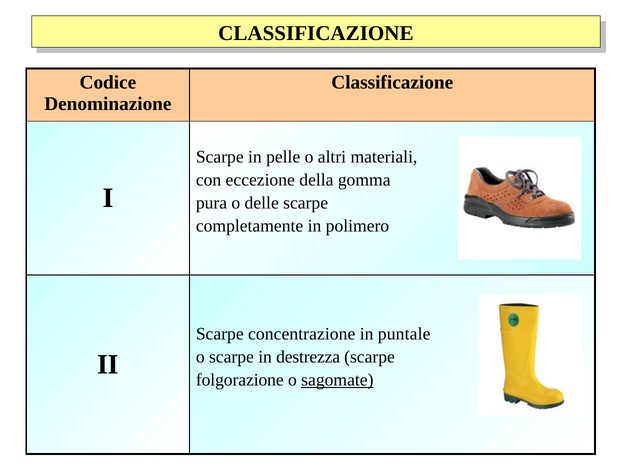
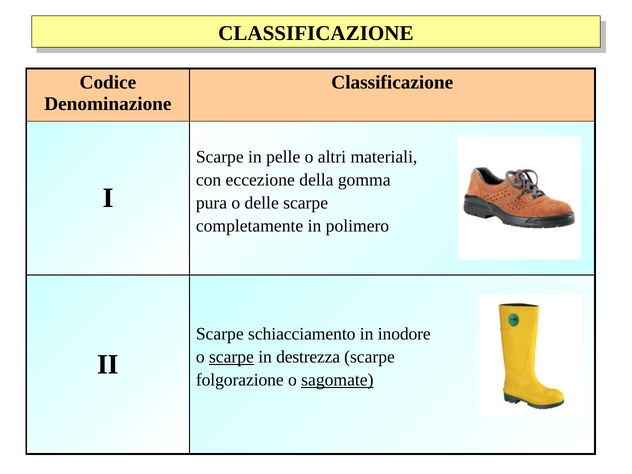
concentrazione: concentrazione -> schiacciamento (302, 334)
puntale: puntale -> inodore (404, 334)
scarpe underline: none -> present (231, 357)
